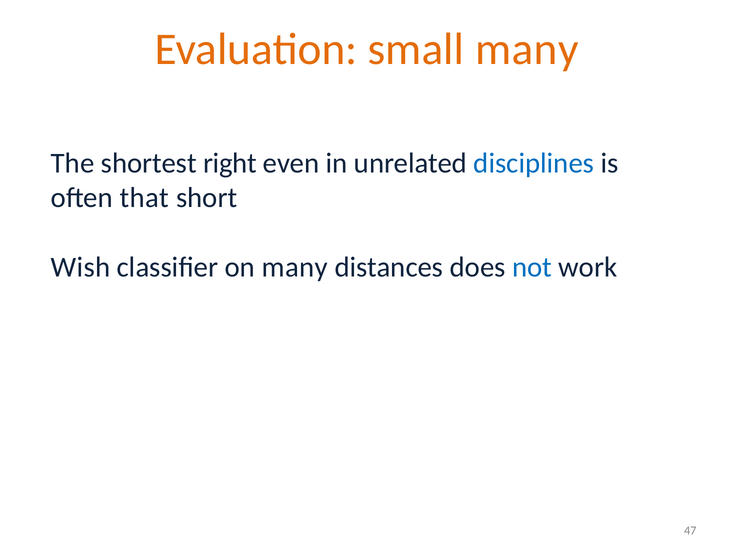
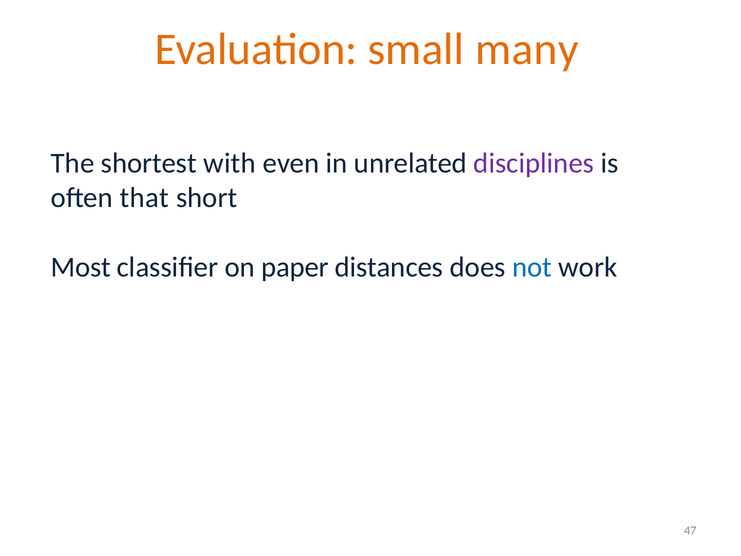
right: right -> with (230, 163)
disciplines colour: blue -> purple (534, 163)
Wish: Wish -> Most (81, 267)
on many: many -> paper (295, 267)
